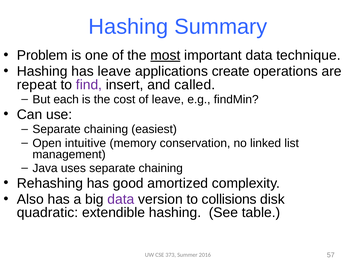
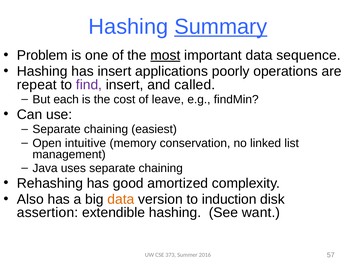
Summary underline: none -> present (221, 27)
technique: technique -> sequence (309, 55)
has leave: leave -> insert (114, 71)
create: create -> poorly (231, 71)
data colour: purple -> orange (121, 199)
collisions: collisions -> induction (229, 199)
quadratic: quadratic -> assertion (48, 213)
table: table -> want (261, 213)
